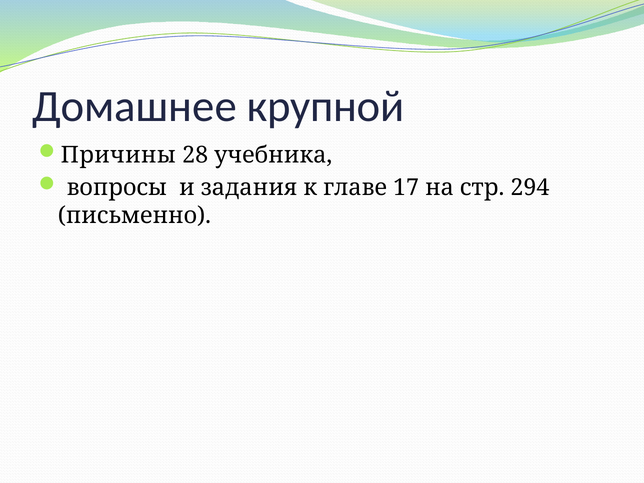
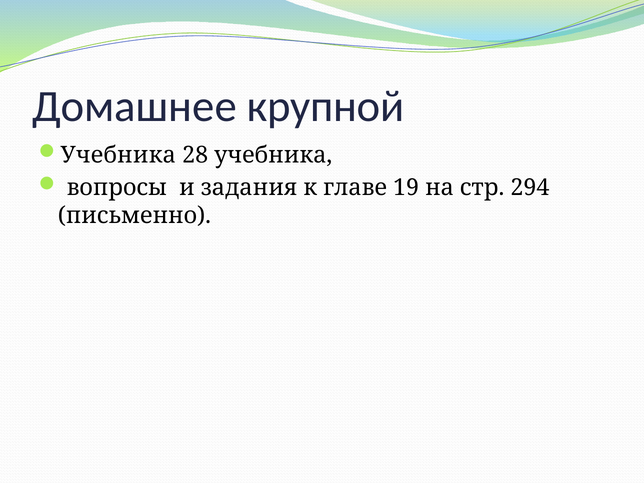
Причины: Причины -> Учебника (118, 155)
17: 17 -> 19 (406, 188)
